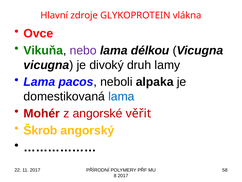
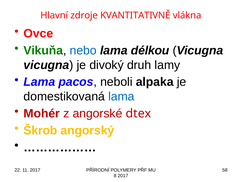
GLYKOPROTEIN: GLYKOPROTEIN -> KVANTITATIVNĚ (135, 15)
nebo colour: purple -> blue (83, 50)
věřit: věřit -> dtex (138, 113)
